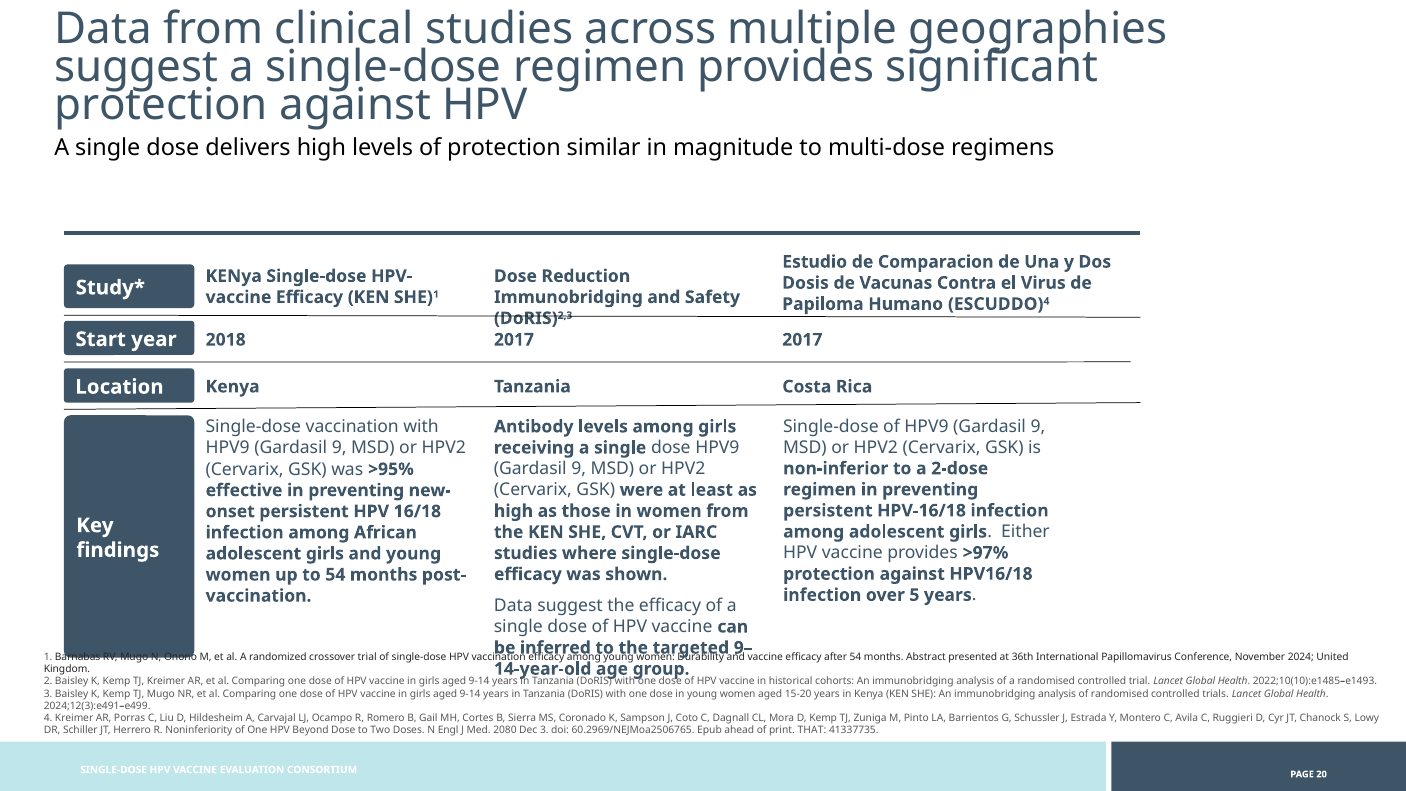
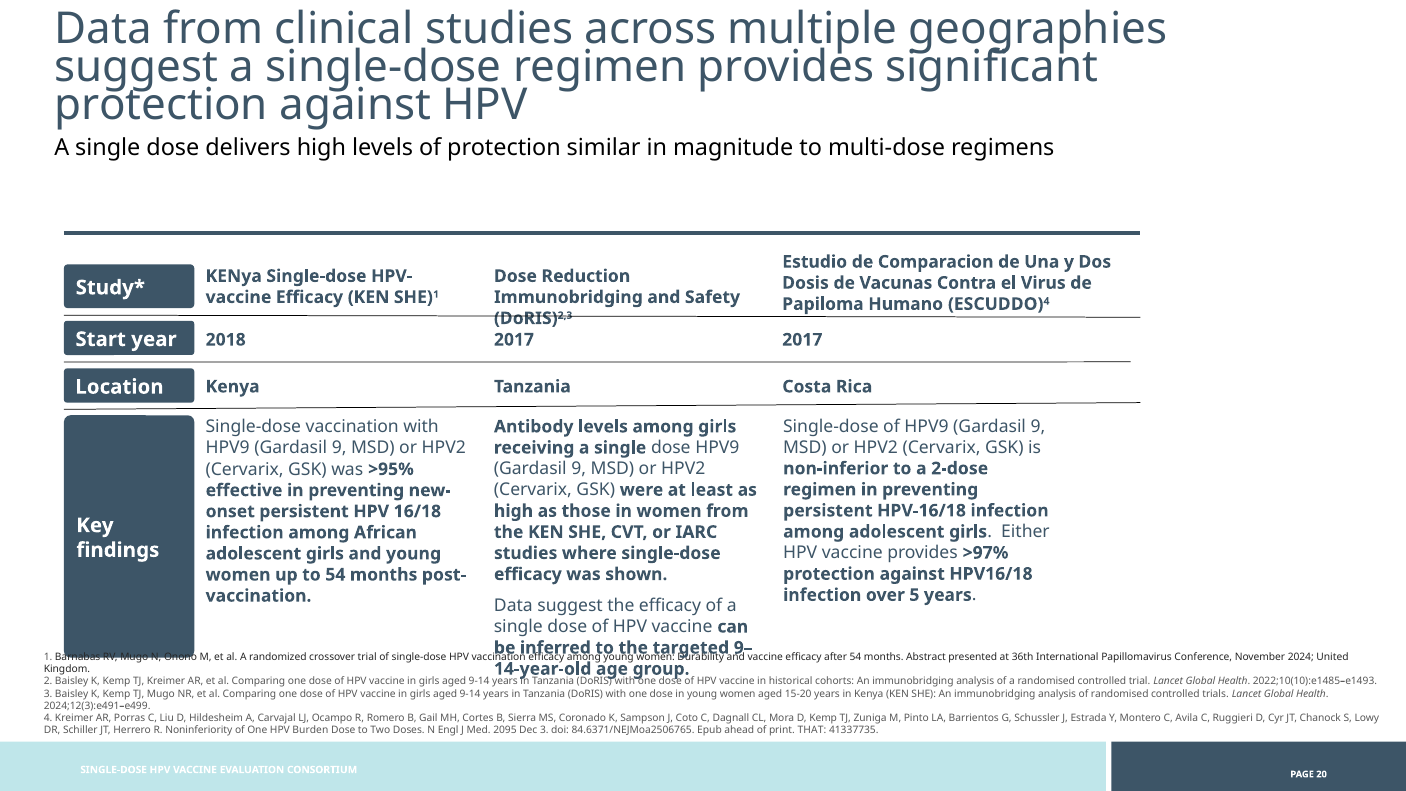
Beyond: Beyond -> Burden (310, 730)
2080: 2080 -> 2095 (505, 730)
60.2969/NEJMoa2506765: 60.2969/NEJMoa2506765 -> 84.6371/NEJMoa2506765 (633, 730)
